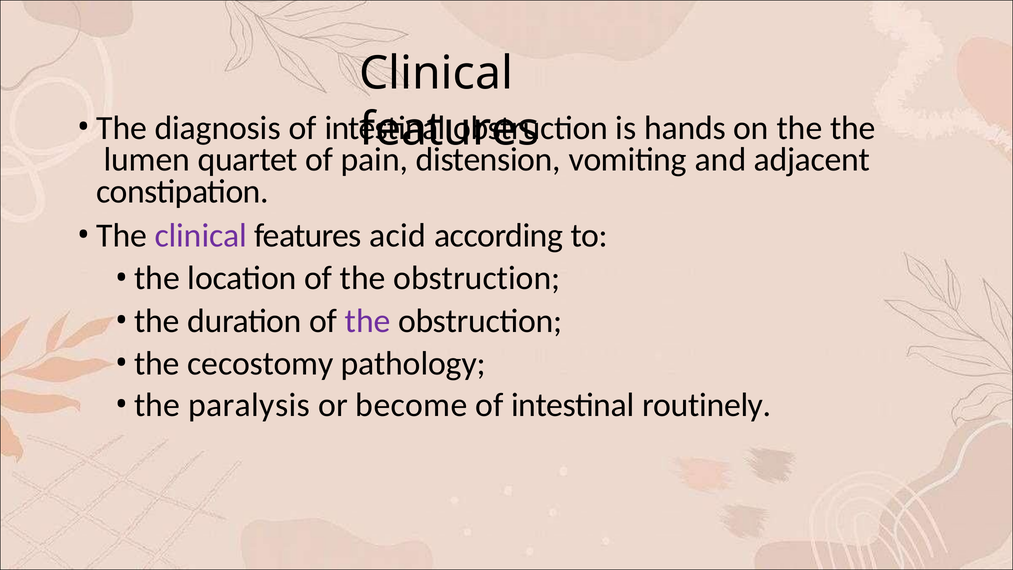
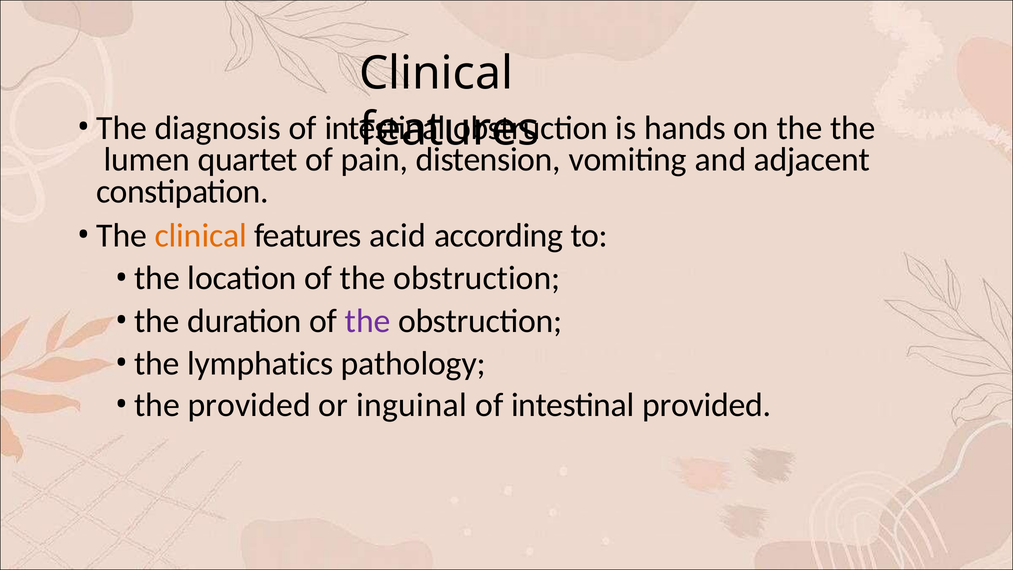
clinical colour: purple -> orange (201, 236)
cecostomy: cecostomy -> lymphatics (260, 364)
the paralysis: paralysis -> provided (249, 405)
become: become -> inguinal (411, 405)
intestinal routinely: routinely -> provided (707, 405)
